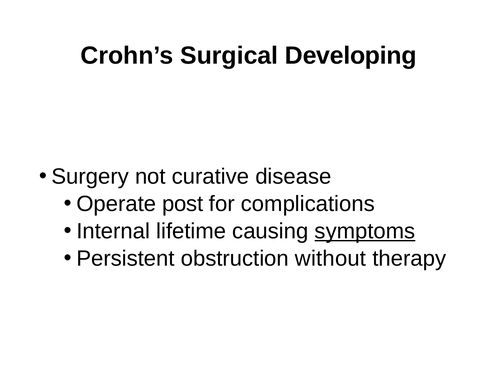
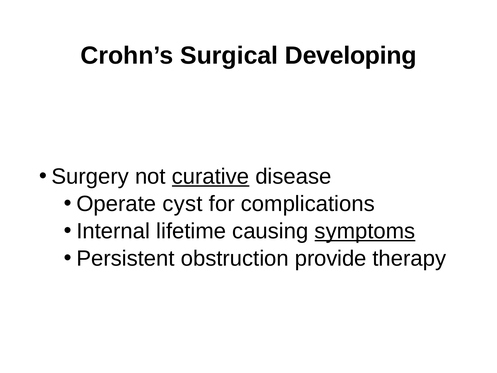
curative underline: none -> present (211, 176)
post: post -> cyst (183, 204)
without: without -> provide (331, 258)
